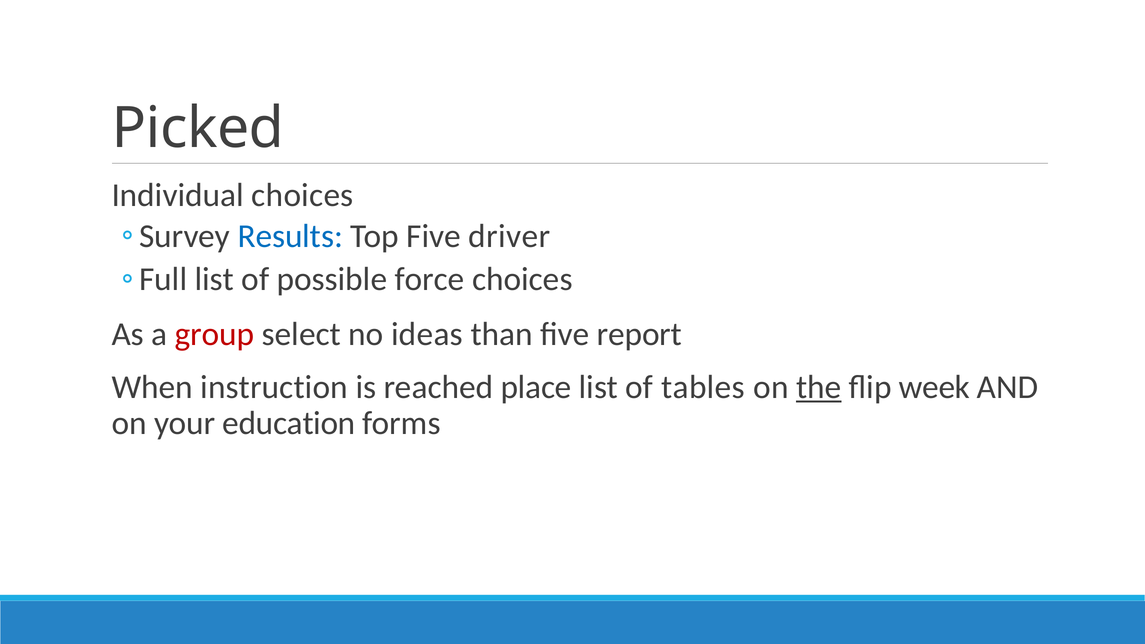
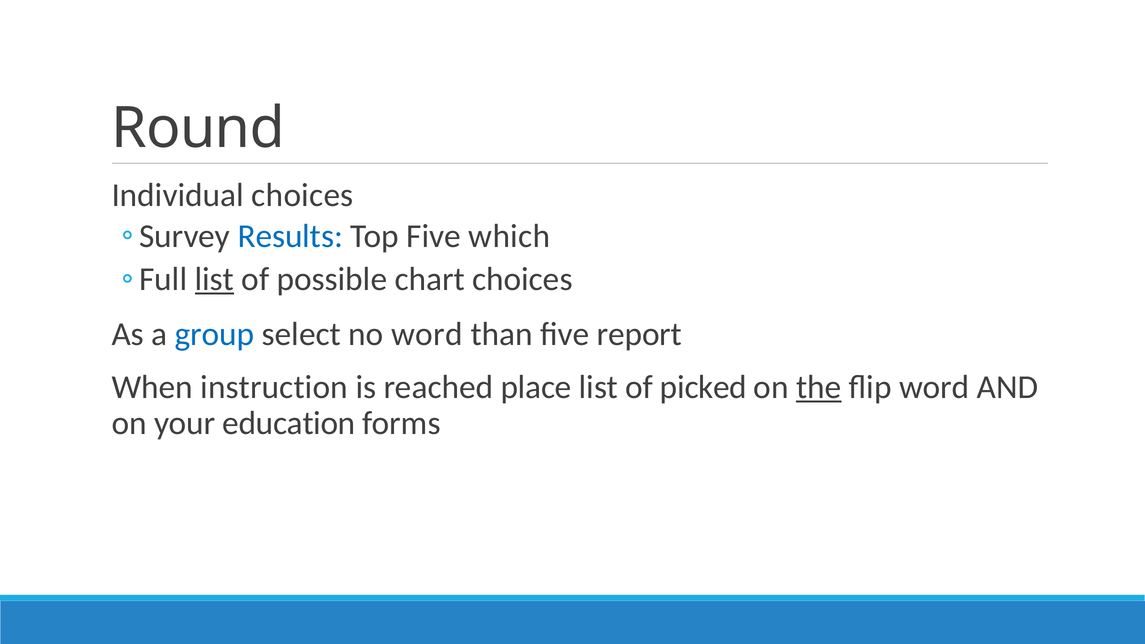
Picked: Picked -> Round (198, 128)
driver: driver -> which (509, 236)
list underline: none -> present (214, 279)
force: force -> chart (430, 279)
group colour: red -> blue (215, 334)
no ideas: ideas -> word (427, 334)
tables: tables -> picked (703, 387)
flip week: week -> word (934, 387)
